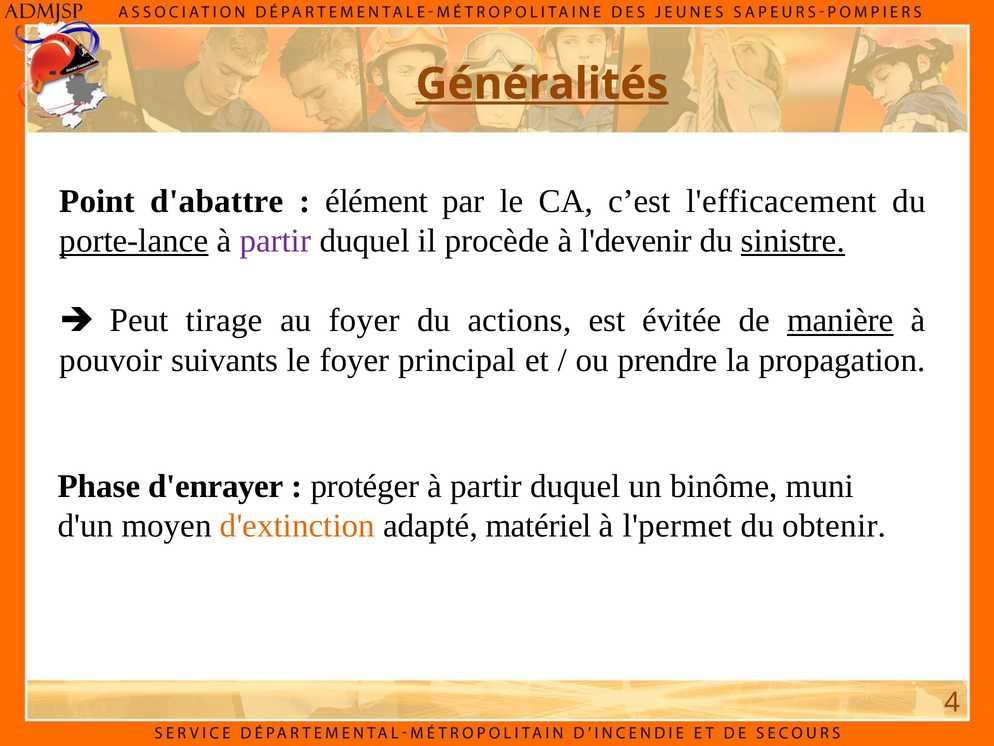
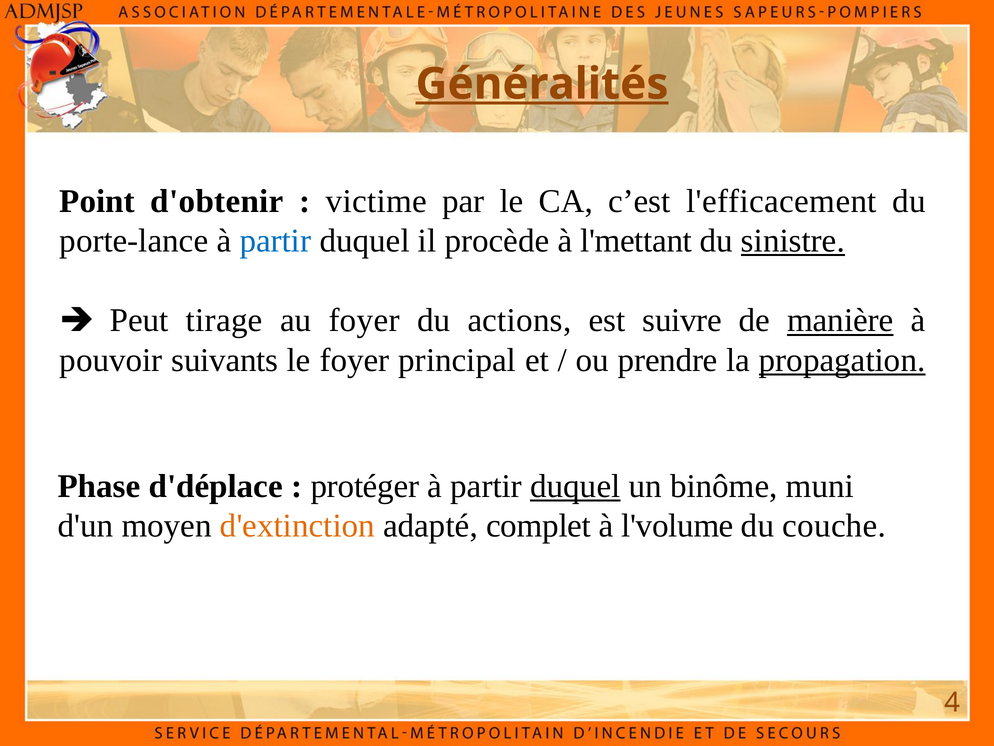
d'abattre: d'abattre -> d'obtenir (217, 201)
élément: élément -> victime (376, 201)
porte-lance underline: present -> none (134, 241)
partir colour: purple -> blue (275, 241)
l'devenir: l'devenir -> l'mettant (636, 241)
évitée: évitée -> suivre (682, 320)
propagation underline: none -> present (842, 360)
d'enrayer: d'enrayer -> d'déplace (216, 486)
duquel underline: none -> present (575, 486)
matériel: matériel -> complet (539, 526)
l'permet: l'permet -> l'volume (678, 526)
obtenir: obtenir -> couche (834, 526)
